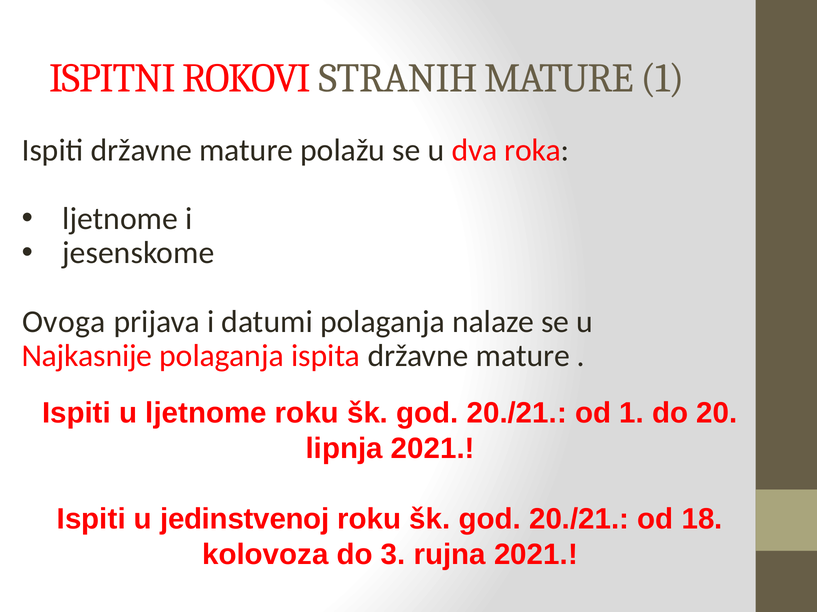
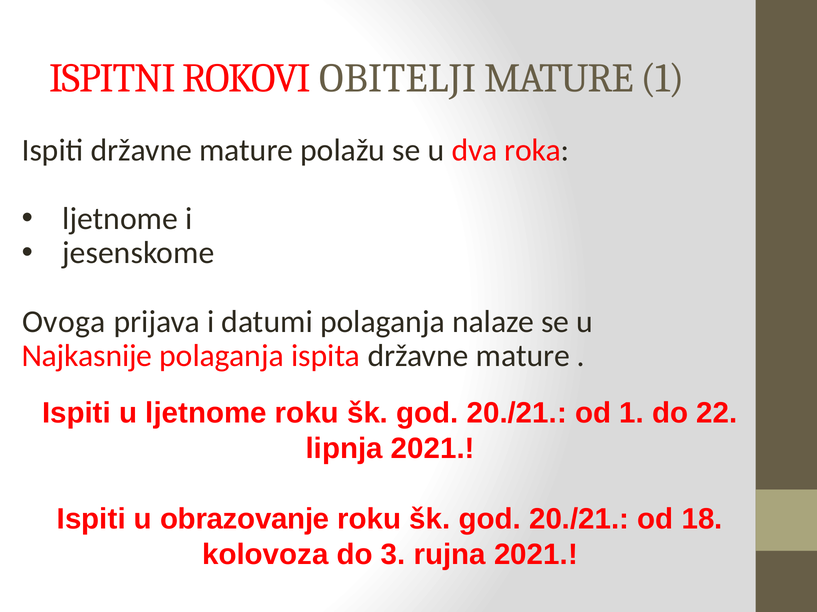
STRANIH: STRANIH -> OBITELJI (398, 78)
20: 20 -> 22 (717, 414)
jedinstvenoj: jedinstvenoj -> obrazovanje (245, 520)
